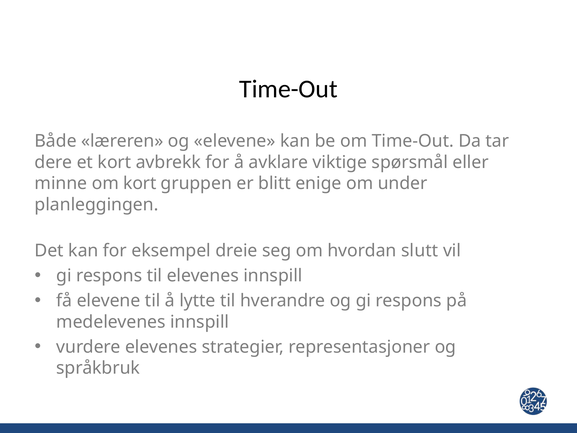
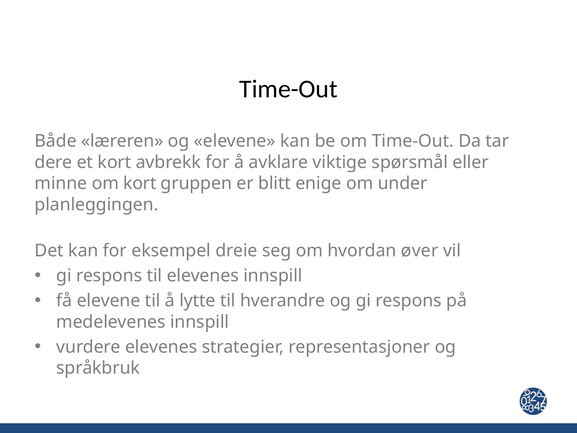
slutt: slutt -> øver (420, 251)
